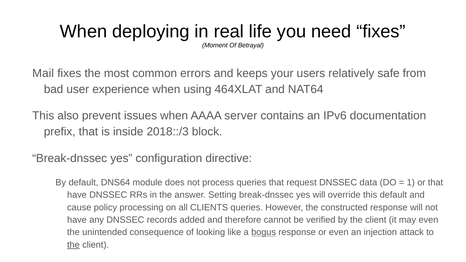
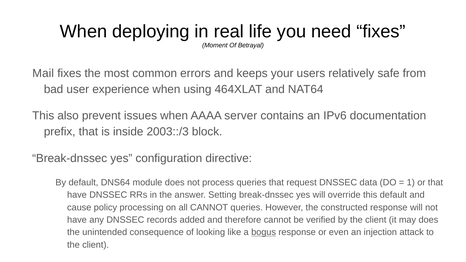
2018::/3: 2018::/3 -> 2003::/3 (168, 132)
all CLIENTS: CLIENTS -> CANNOT (209, 207)
may even: even -> does (428, 220)
the underline: present -> none (73, 245)
